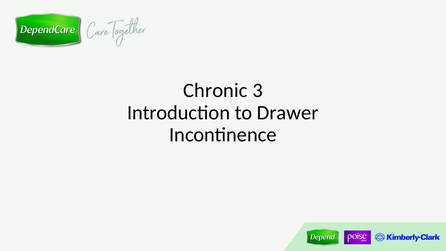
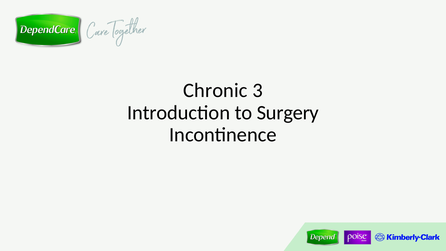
Drawer: Drawer -> Surgery (288, 113)
